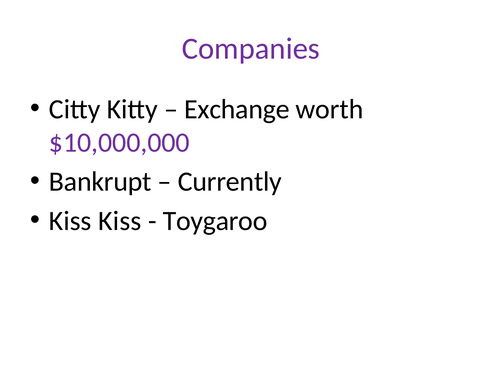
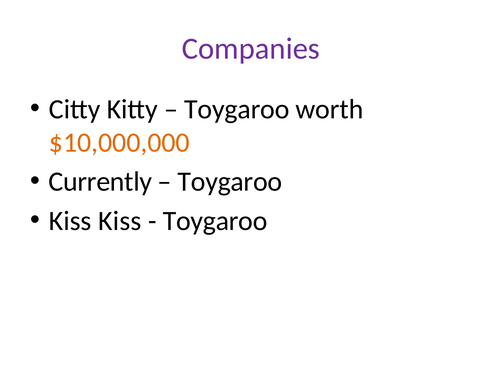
Exchange: Exchange -> Toygaroo (237, 109)
$10,000,000 colour: purple -> orange (119, 142)
Bankrupt: Bankrupt -> Currently (100, 181)
Currently: Currently -> Toygaroo (230, 181)
